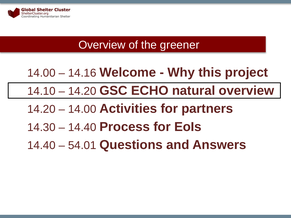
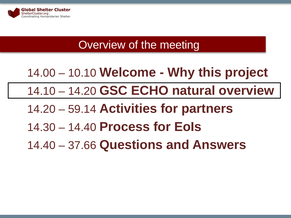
greener: greener -> meeting (180, 45)
14.16: 14.16 -> 10.10 (82, 73)
14.00: 14.00 -> 59.14 (82, 109)
54.01: 54.01 -> 37.66 (82, 146)
